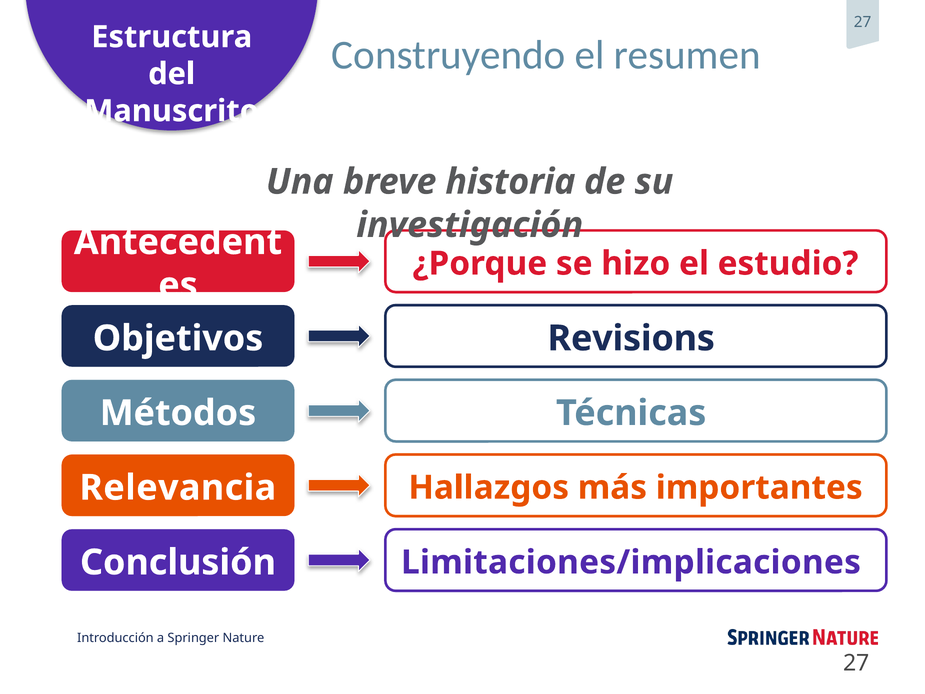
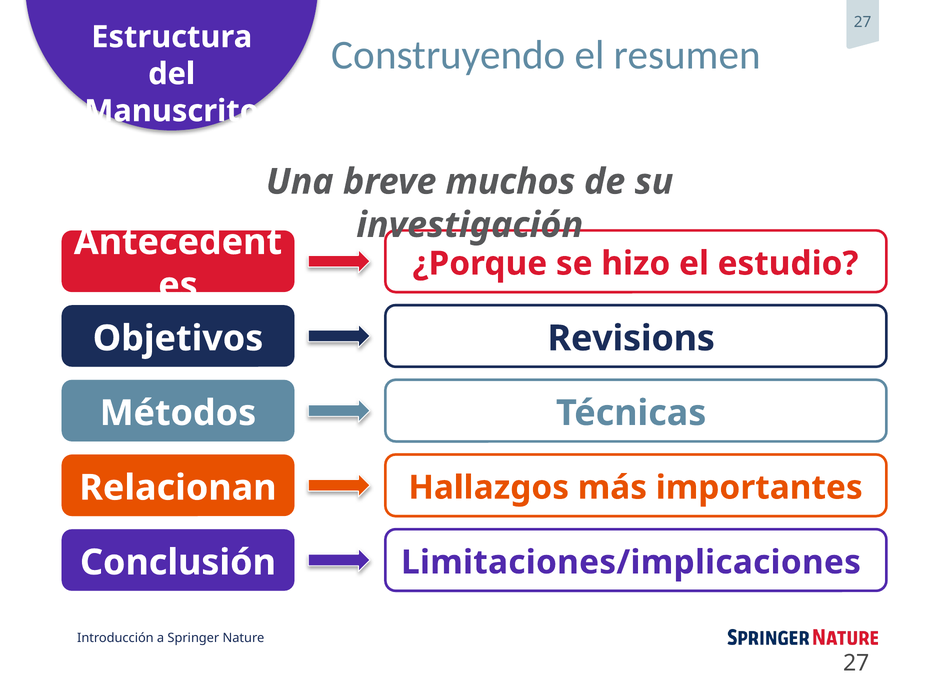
historia: historia -> muchos (510, 182)
Relevancia: Relevancia -> Relacionan (178, 488)
